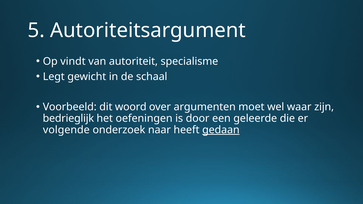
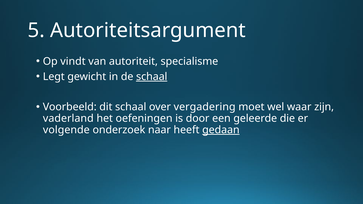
schaal underline: none -> present (152, 77)
dit woord: woord -> schaal (131, 107)
argumenten: argumenten -> vergadering (205, 107)
bedrieglijk: bedrieglijk -> vaderland (68, 118)
